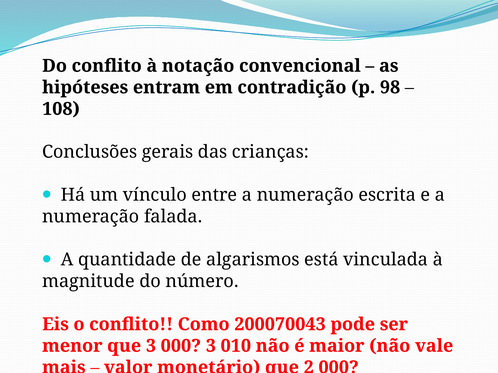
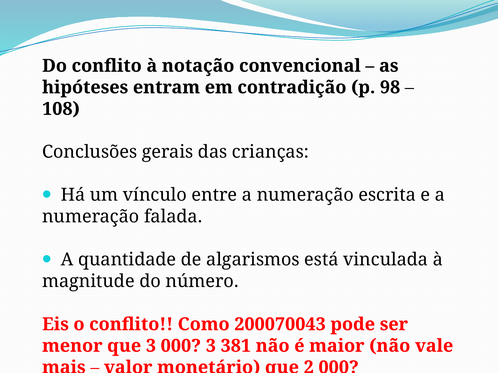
010: 010 -> 381 (236, 346)
